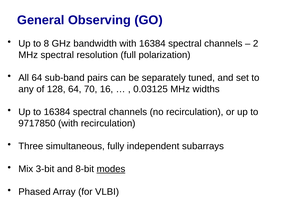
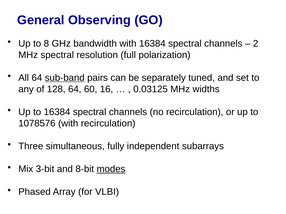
sub-band underline: none -> present (65, 78)
70: 70 -> 60 (91, 89)
9717850: 9717850 -> 1078576 (37, 124)
